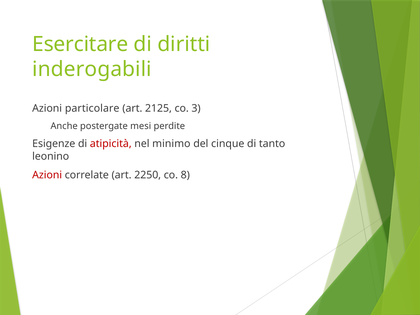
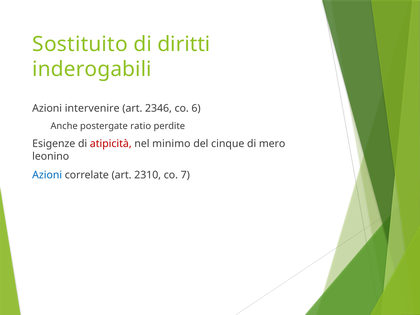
Esercitare: Esercitare -> Sostituito (80, 44)
particolare: particolare -> intervenire (92, 108)
2125: 2125 -> 2346 (158, 108)
3: 3 -> 6 (196, 108)
mesi: mesi -> ratio (141, 126)
tanto: tanto -> mero (272, 144)
Azioni colour: red -> blue (47, 175)
2250: 2250 -> 2310 (148, 175)
8: 8 -> 7 (185, 175)
